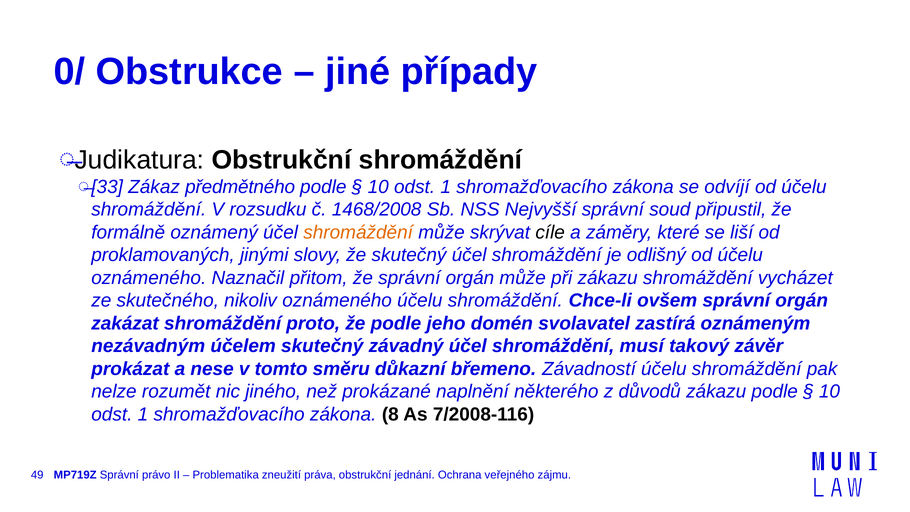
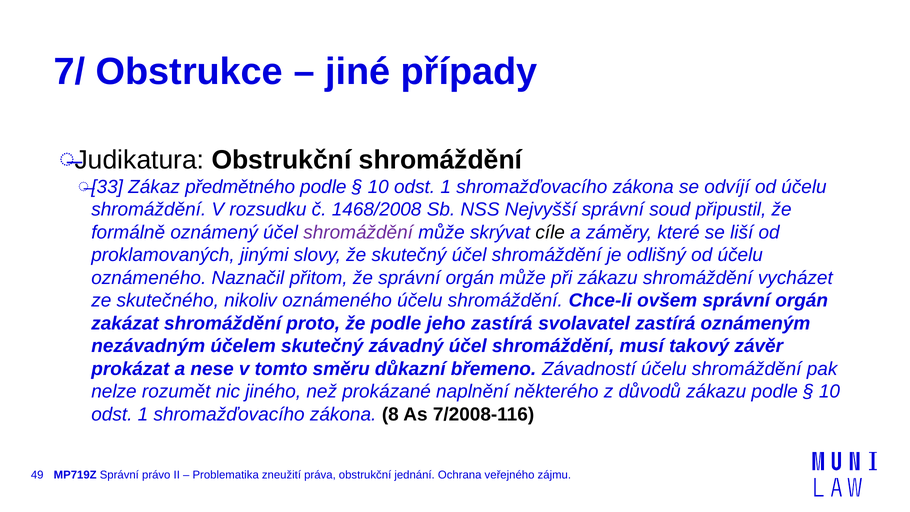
0/: 0/ -> 7/ (70, 72)
shromáždění colour: orange -> purple (358, 232)
jeho domén: domén -> zastírá (502, 323)
